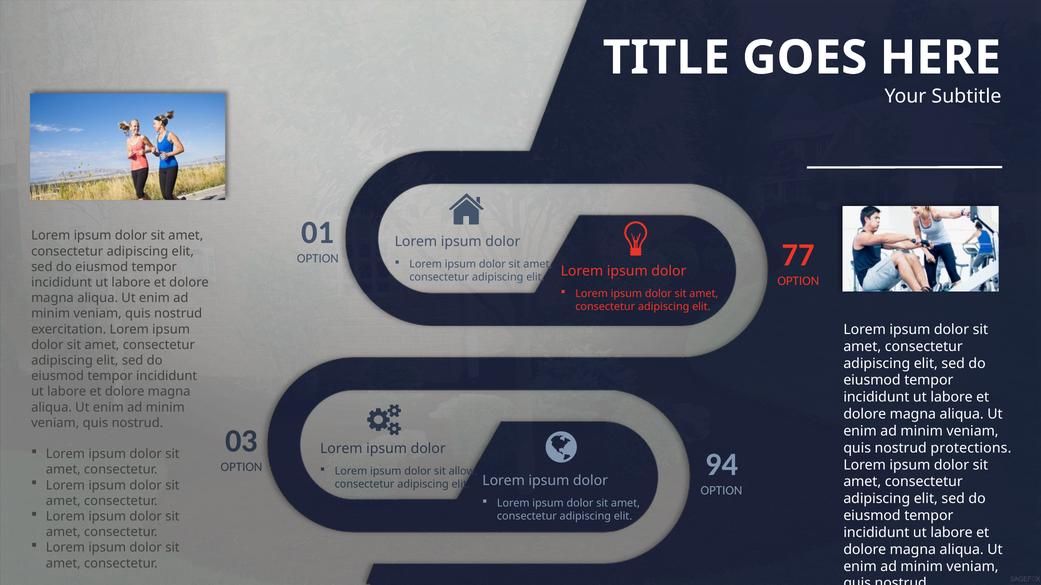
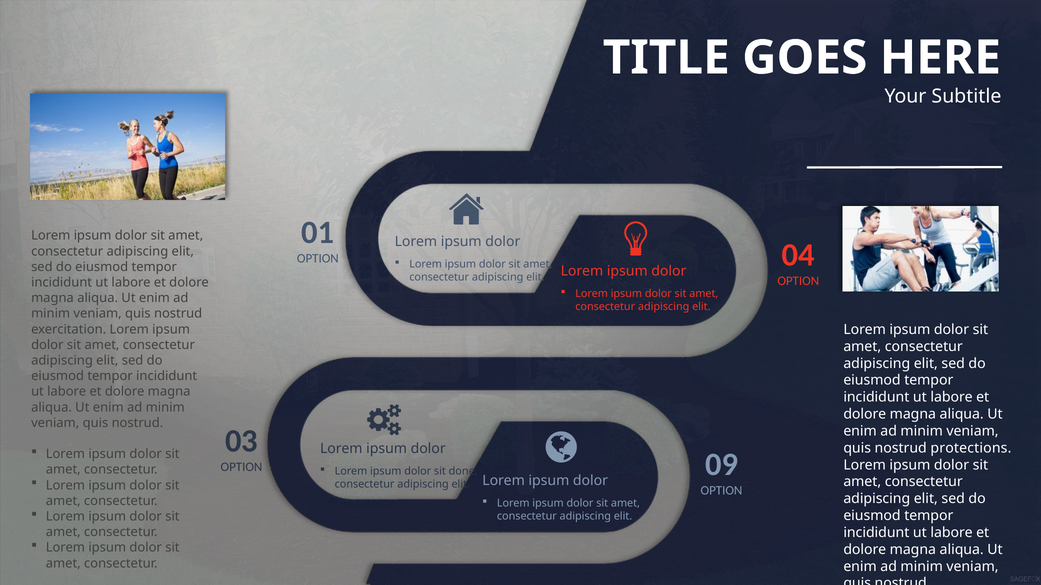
77: 77 -> 04 (798, 255)
94: 94 -> 09 (722, 465)
allow: allow -> done (463, 472)
